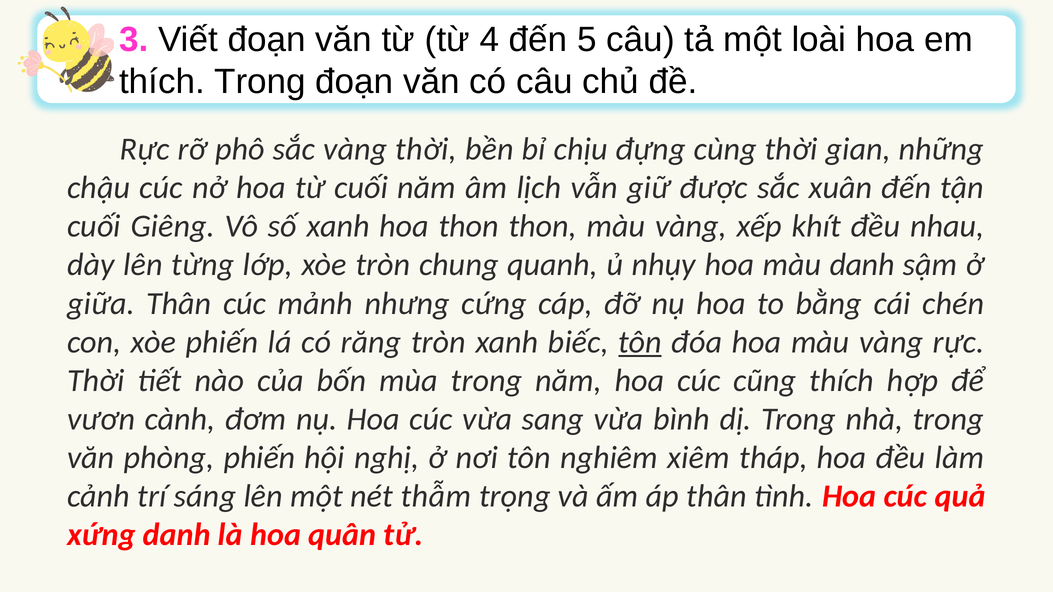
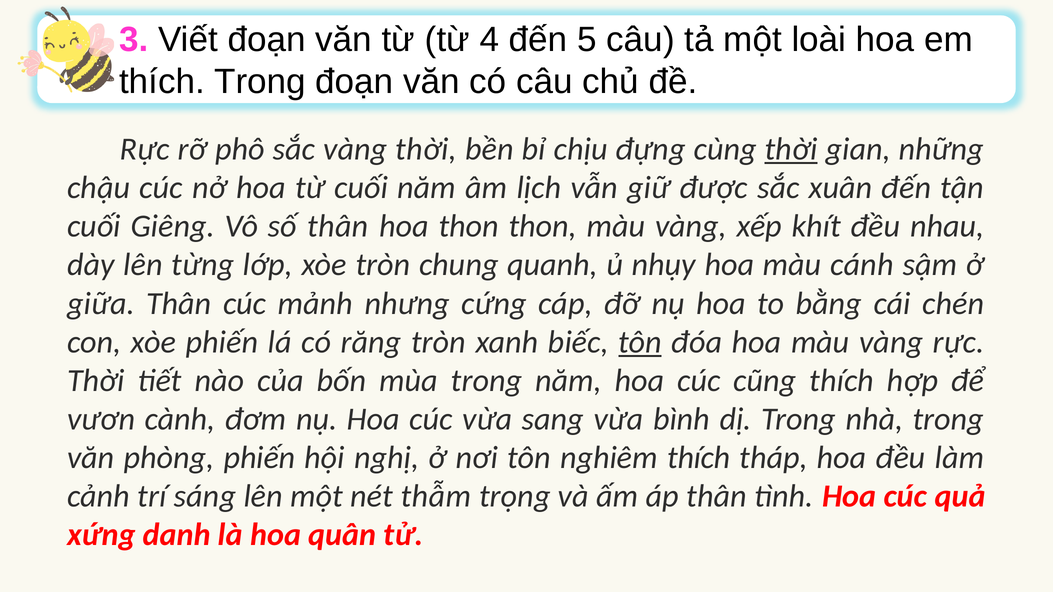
thời underline: none -> present (791, 149)
số xanh: xanh -> thân (338, 226)
màu danh: danh -> cánh (862, 265)
nghiêm xiêm: xiêm -> thích (699, 458)
